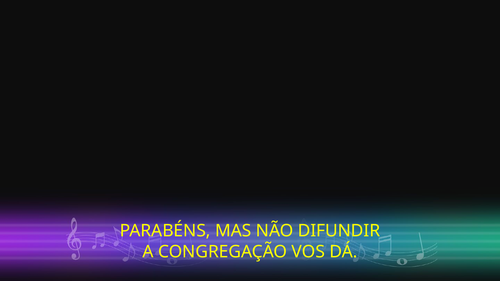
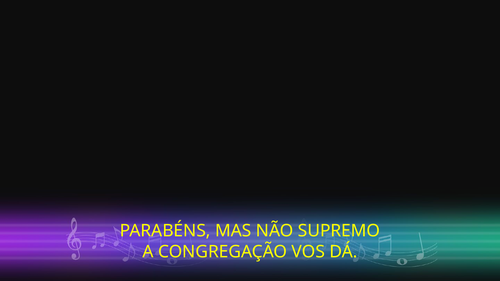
DIFUNDIR: DIFUNDIR -> SUPREMO (339, 231)
